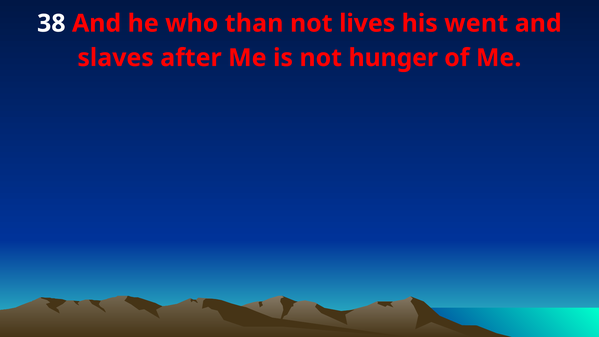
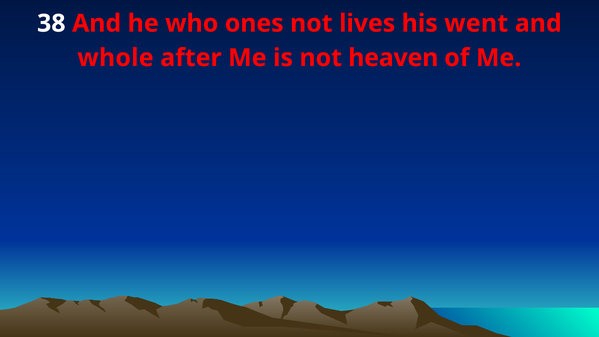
than: than -> ones (254, 23)
slaves: slaves -> whole (116, 58)
hunger: hunger -> heaven (393, 58)
